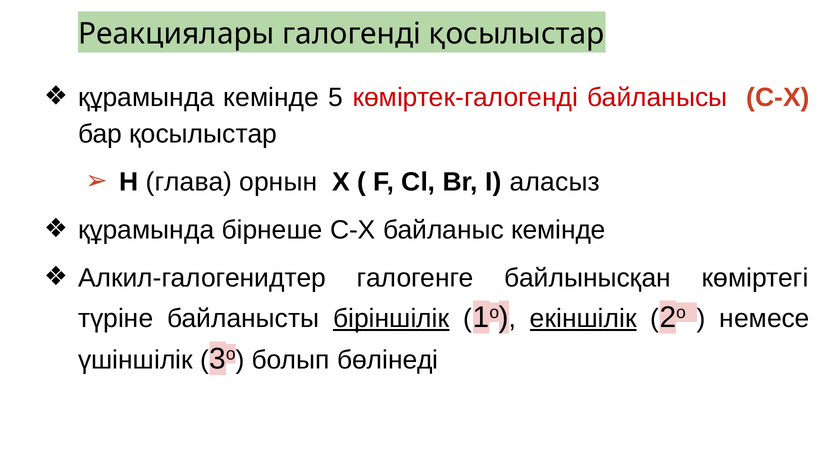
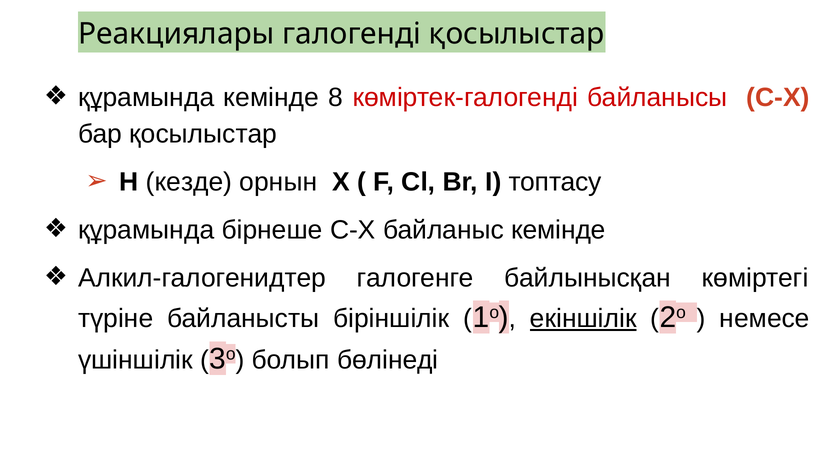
5: 5 -> 8 (335, 98)
глава: глава -> кезде (189, 182)
аласыз: аласыз -> топтасу (555, 182)
біріншілік underline: present -> none (391, 319)
